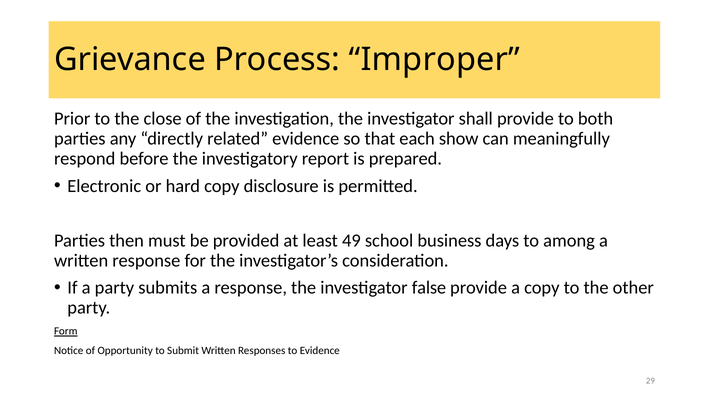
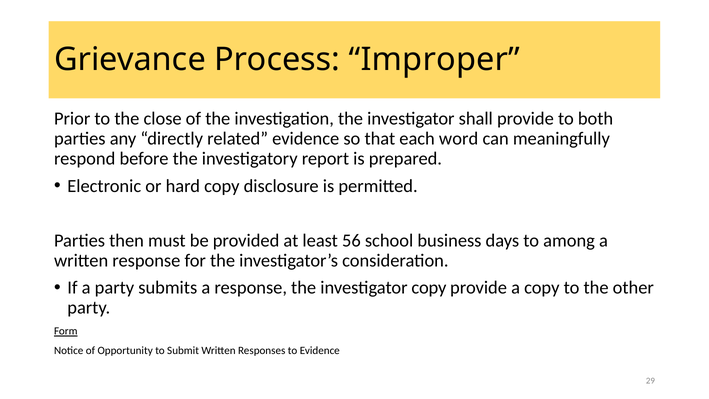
show: show -> word (459, 139)
49: 49 -> 56 (351, 240)
investigator false: false -> copy (429, 288)
